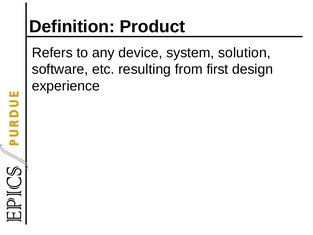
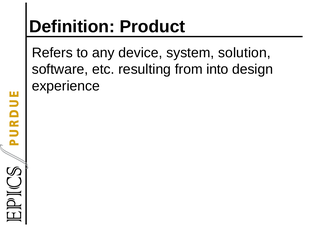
first: first -> into (217, 69)
